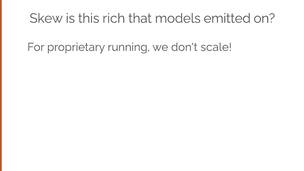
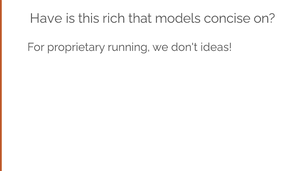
Skew: Skew -> Have (46, 18)
emitted: emitted -> concise (227, 18)
scale: scale -> ideas (216, 47)
